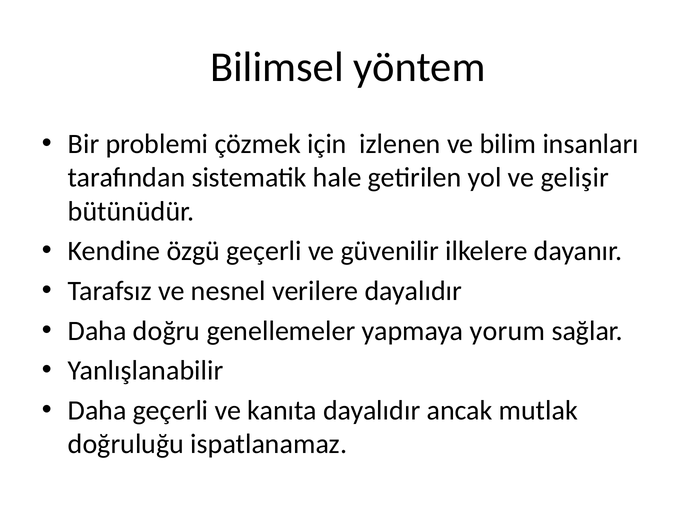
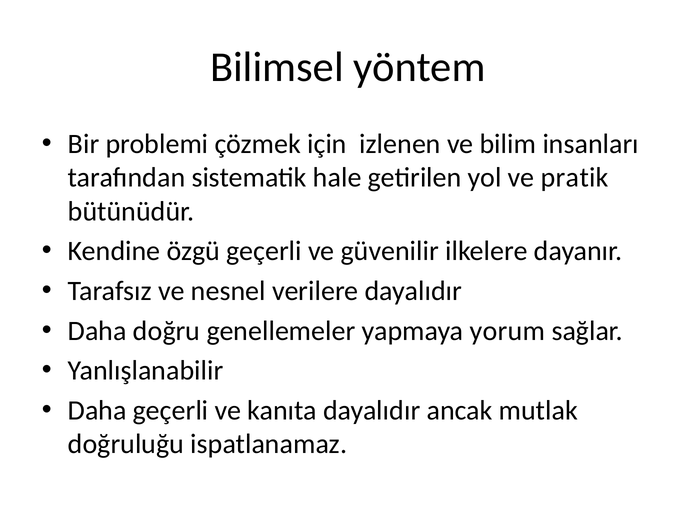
gelişir: gelişir -> pratik (575, 178)
